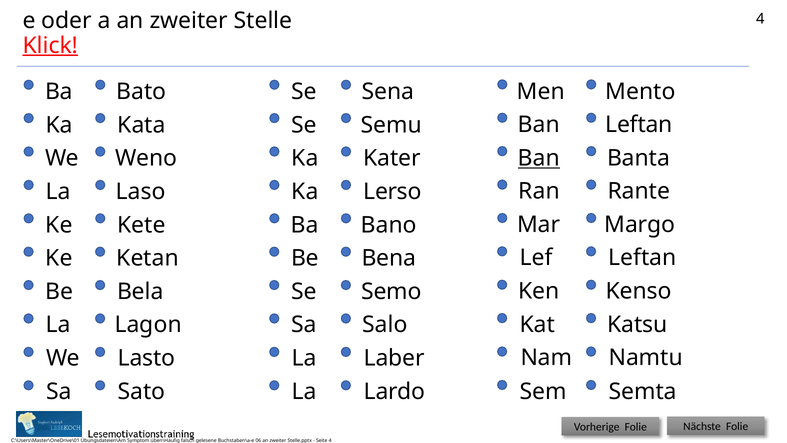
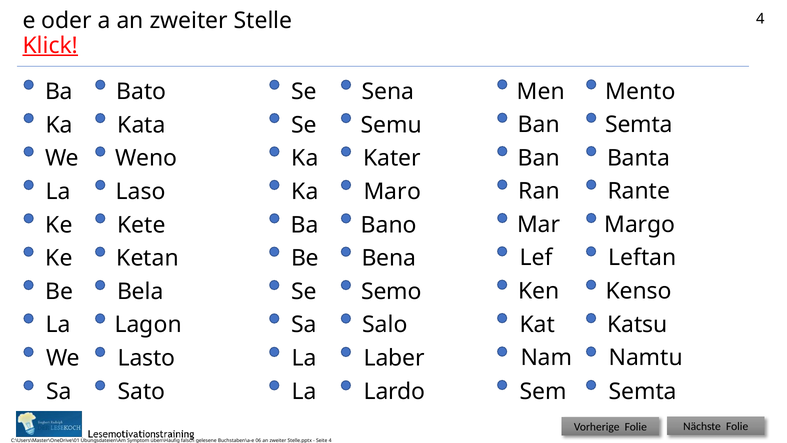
Leftan: Leftan -> Semta (639, 125)
Ban underline: present -> none (539, 158)
Lerso: Lerso -> Maro (392, 192)
